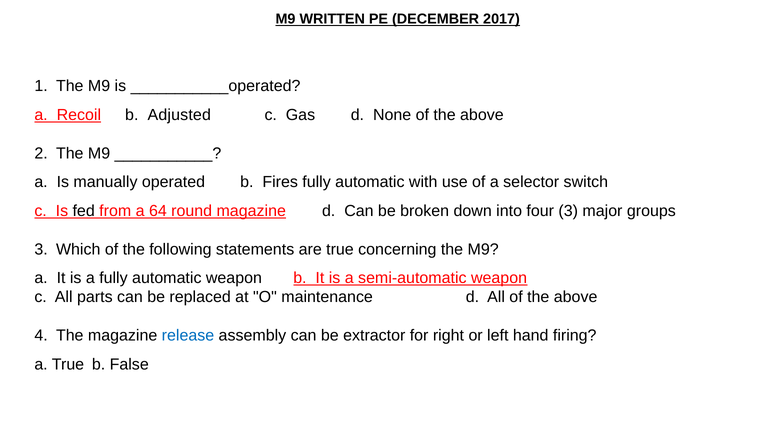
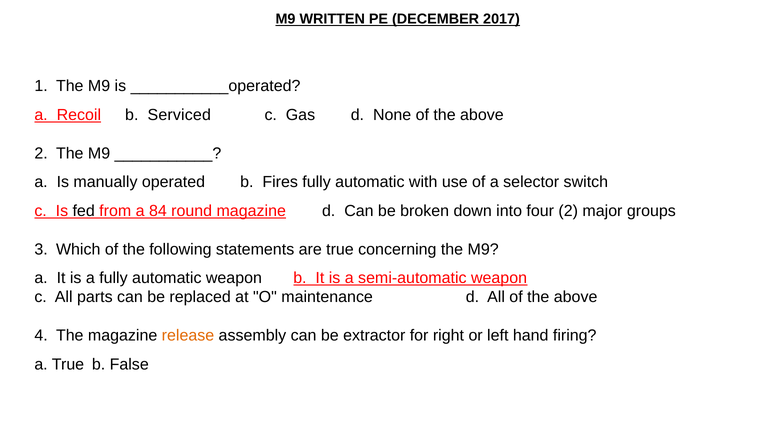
Adjusted: Adjusted -> Serviced (179, 115)
64: 64 -> 84 (158, 211)
four 3: 3 -> 2 (568, 211)
release colour: blue -> orange (188, 335)
